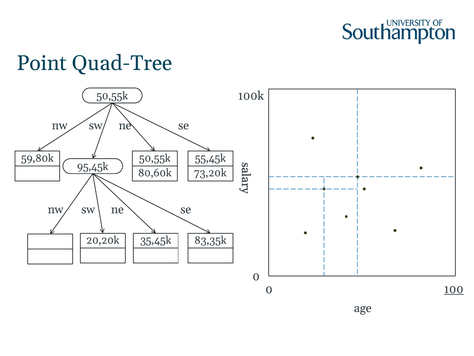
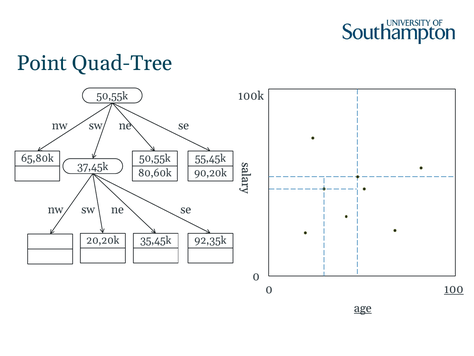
59,80k: 59,80k -> 65,80k (37, 158)
95,45k: 95,45k -> 37,45k (93, 167)
73,20k: 73,20k -> 90,20k (211, 173)
83,35k: 83,35k -> 92,35k (210, 240)
age underline: none -> present (363, 308)
